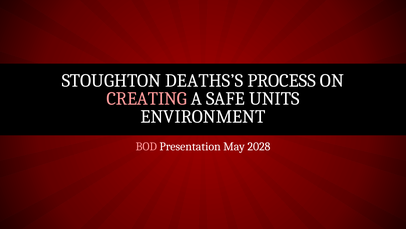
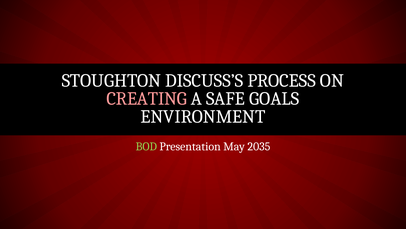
DEATHS’S: DEATHS’S -> DISCUSS’S (204, 81)
UNITS: UNITS -> GOALS (274, 98)
BOD colour: pink -> light green (146, 146)
2028: 2028 -> 2035 (259, 146)
